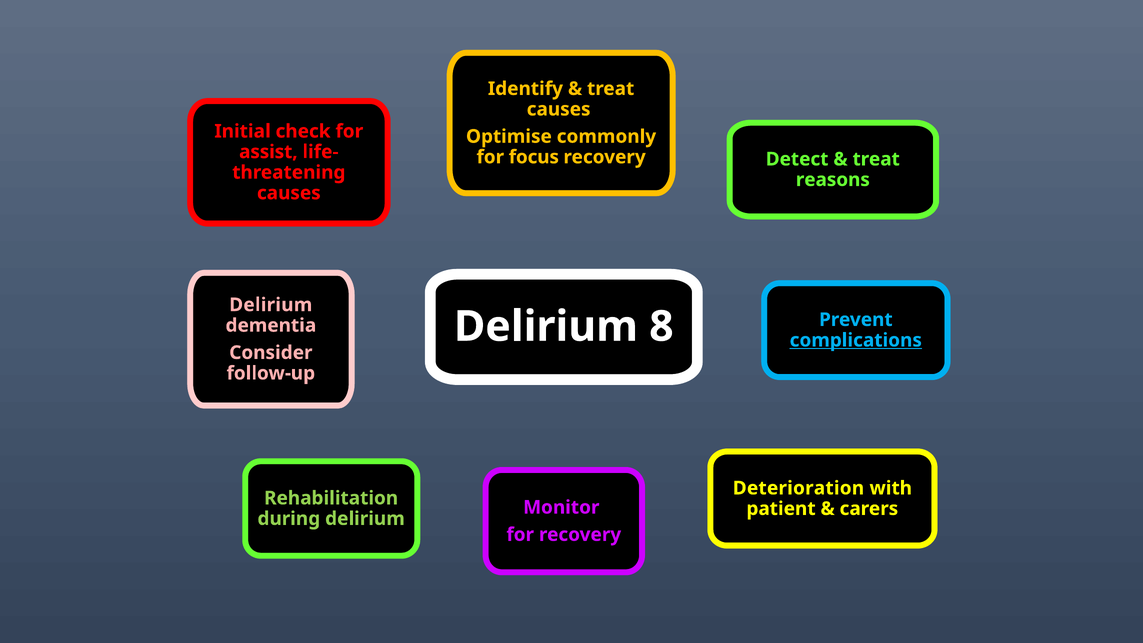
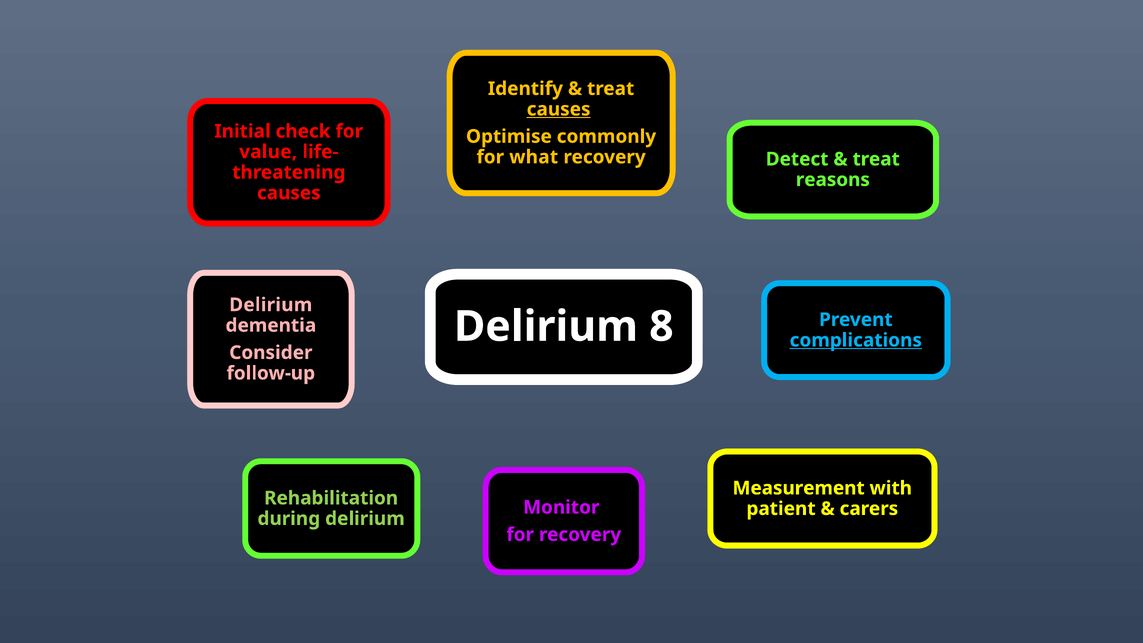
causes underline: none -> present (559, 109)
assist: assist -> value (268, 152)
focus: focus -> what (534, 157)
Deterioration: Deterioration -> Measurement (799, 488)
